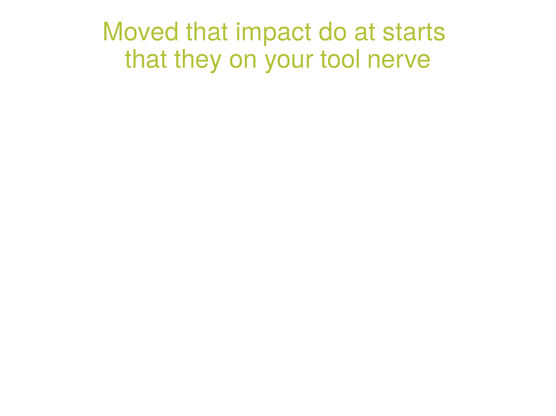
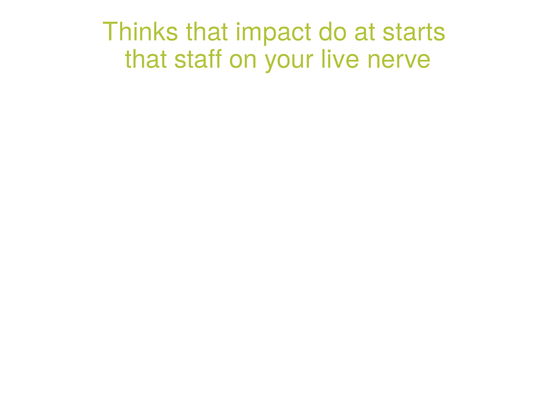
Moved: Moved -> Thinks (141, 32)
they: they -> staff (198, 59)
tool: tool -> live (340, 59)
